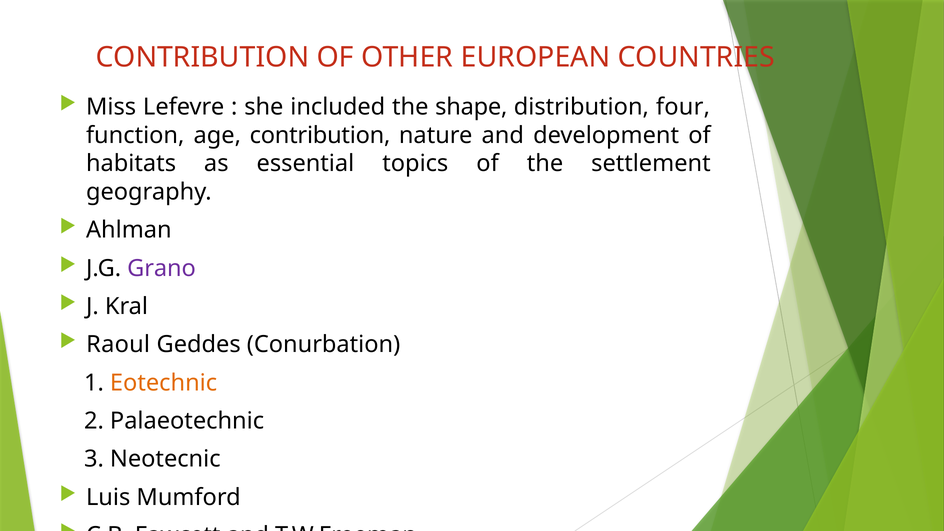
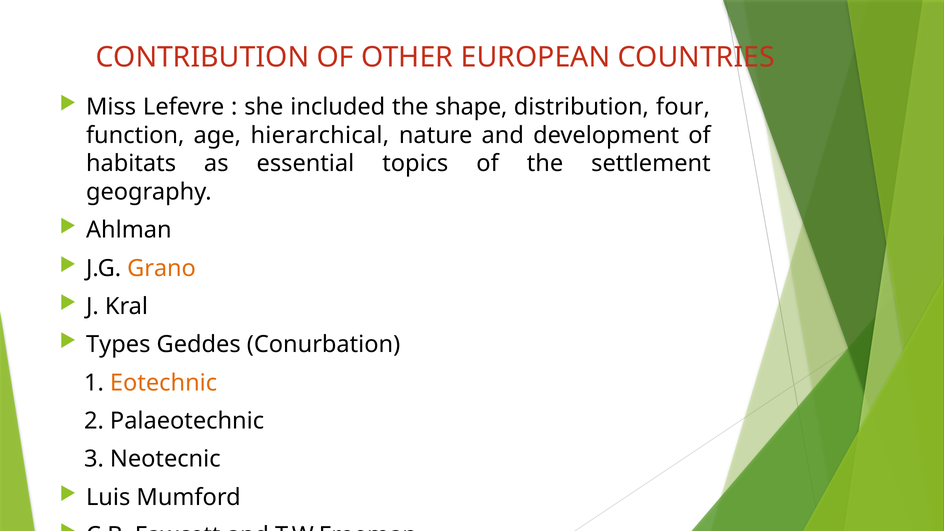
age contribution: contribution -> hierarchical (320, 135)
Grano colour: purple -> orange (162, 268)
Raoul: Raoul -> Types (118, 345)
